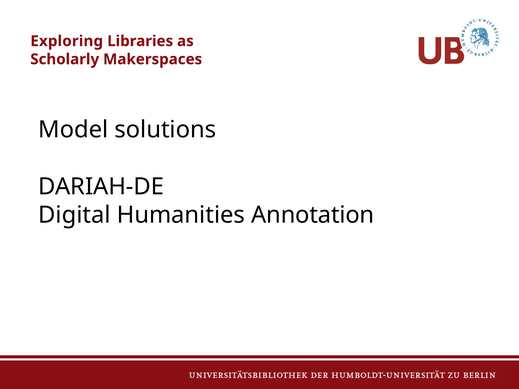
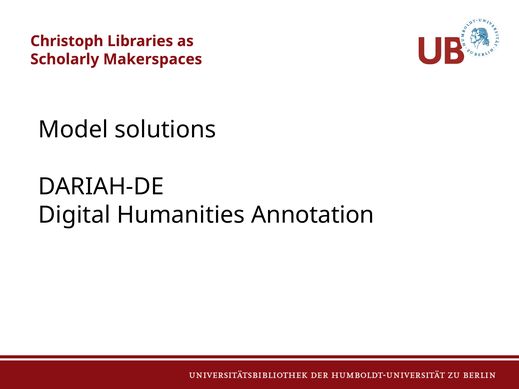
Exploring: Exploring -> Christoph (67, 41)
